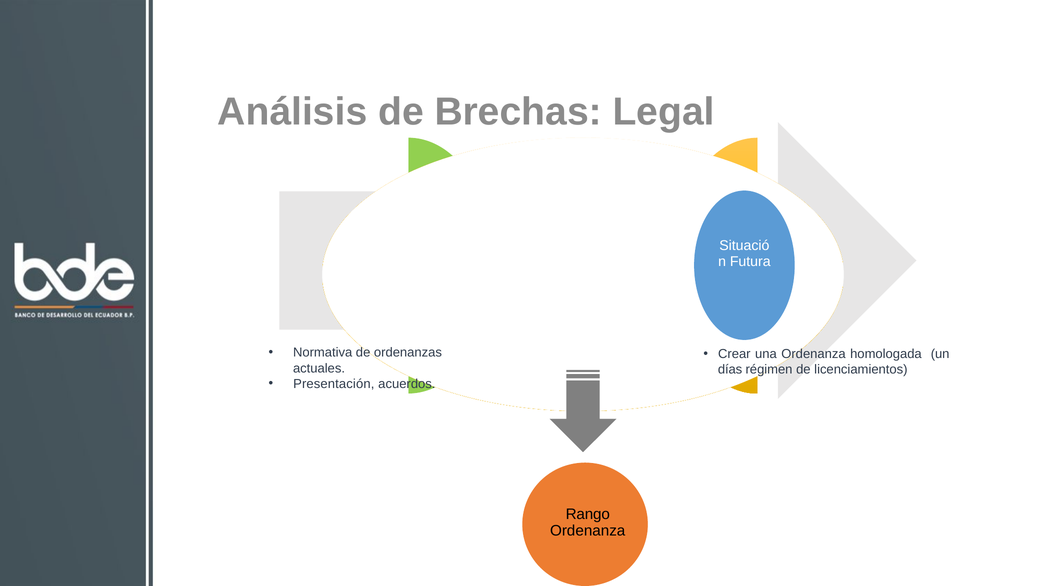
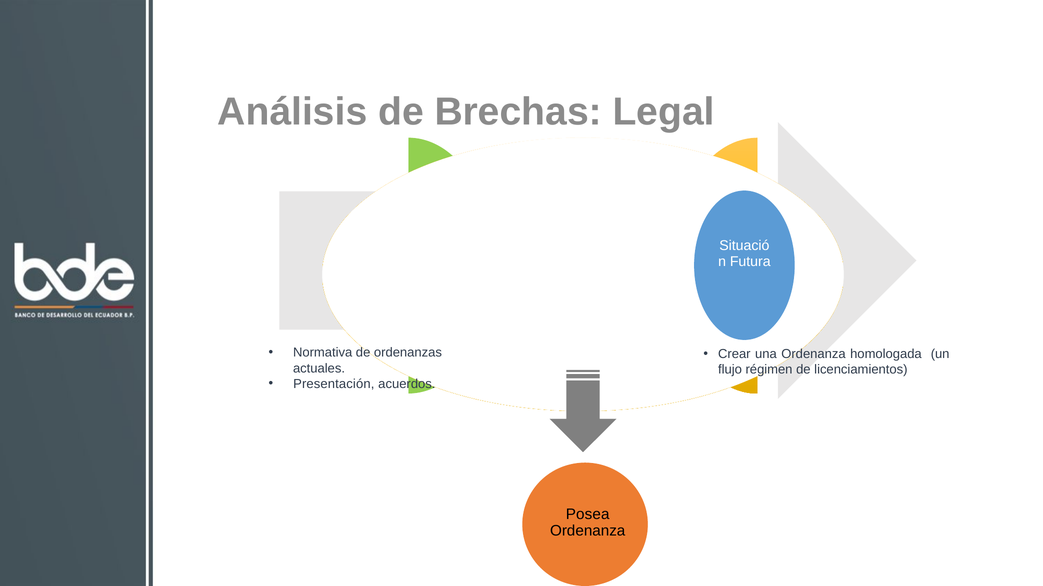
días: días -> flujo (730, 370)
Rango: Rango -> Posea (588, 515)
